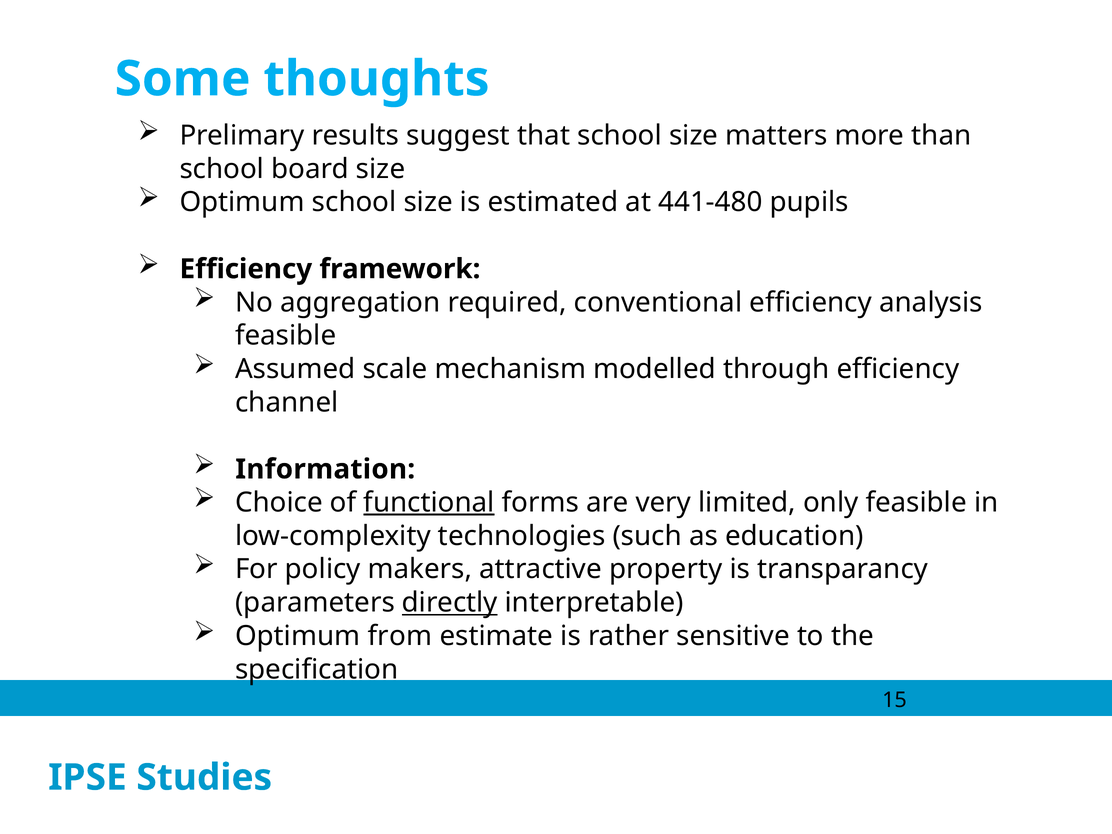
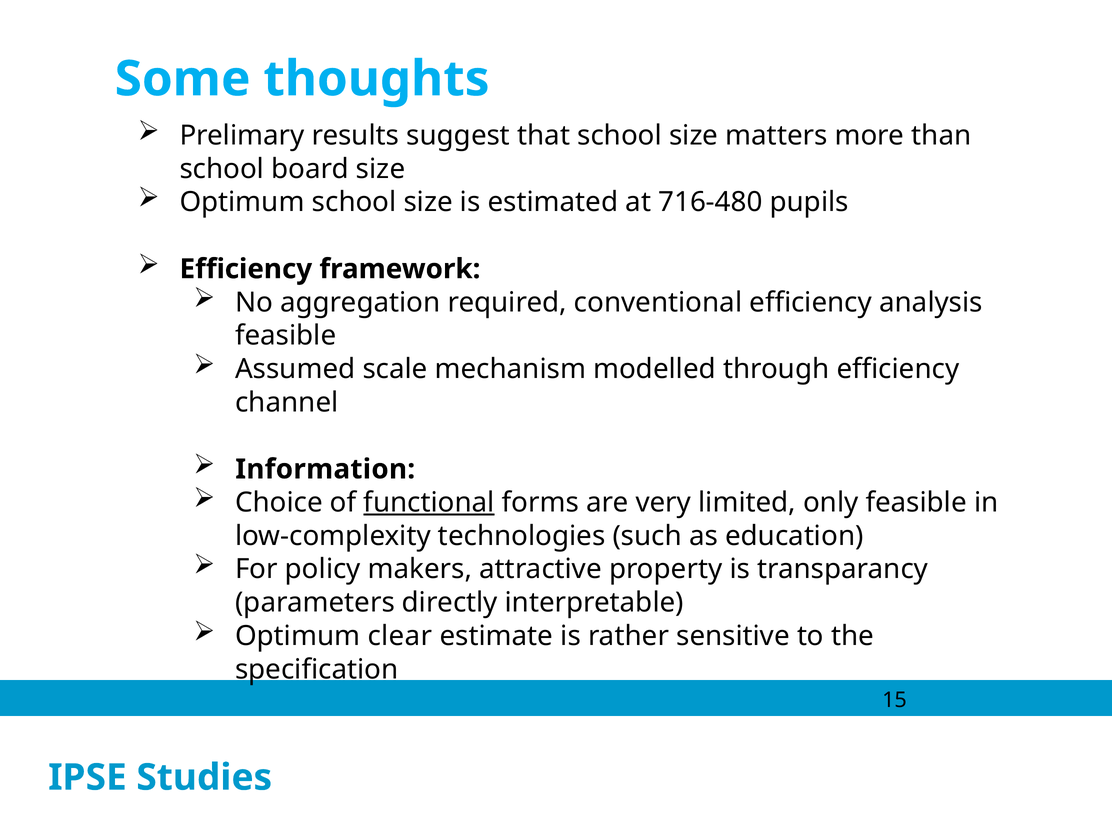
441-480: 441-480 -> 716-480 (710, 202)
directly underline: present -> none (450, 603)
from: from -> clear (400, 636)
